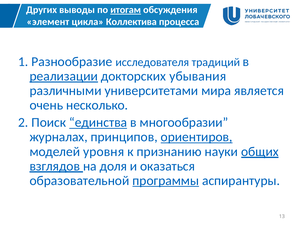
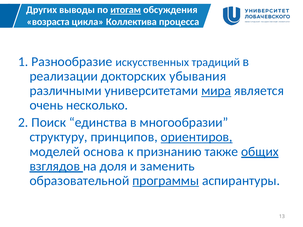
элемент: элемент -> возраста (48, 22)
исследователя: исследователя -> искусственных (152, 62)
реализации underline: present -> none (64, 76)
мира underline: none -> present (216, 91)
единства underline: present -> none (98, 123)
журналах: журналах -> структуру (59, 137)
уровня: уровня -> основа (104, 152)
науки: науки -> также (221, 152)
оказаться: оказаться -> заменить (167, 166)
